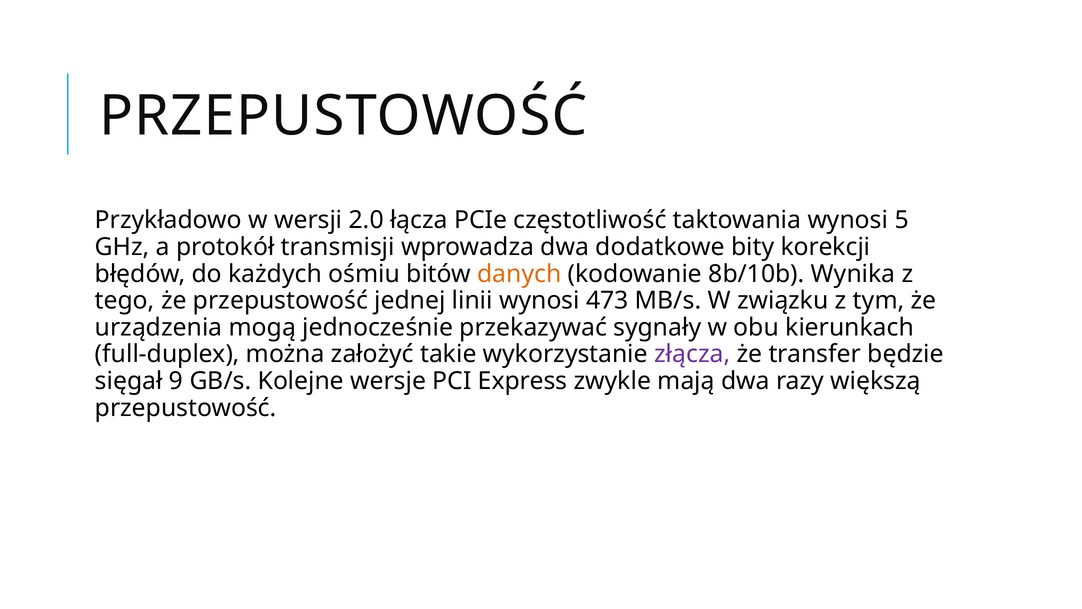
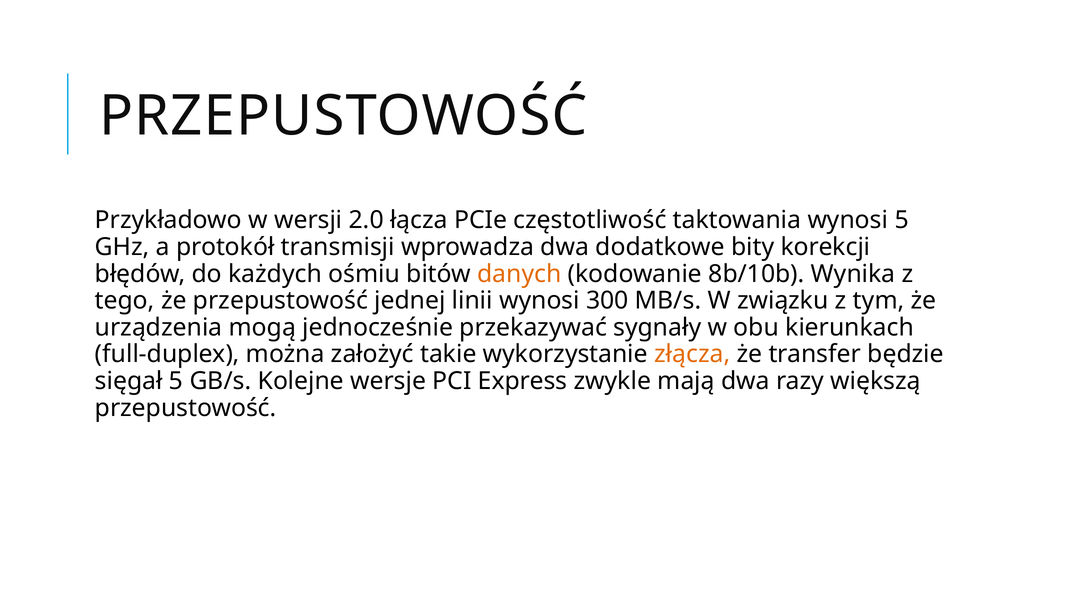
473: 473 -> 300 (607, 300)
złącza colour: purple -> orange (692, 354)
sięgał 9: 9 -> 5 (176, 381)
